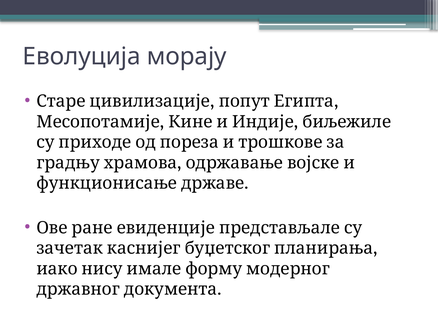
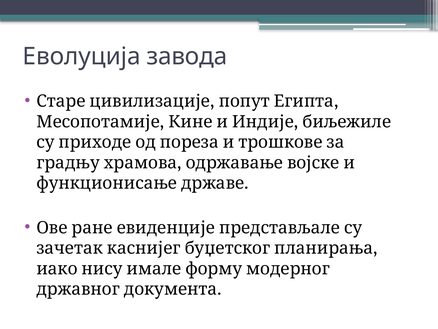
морају: морају -> завода (187, 56)
